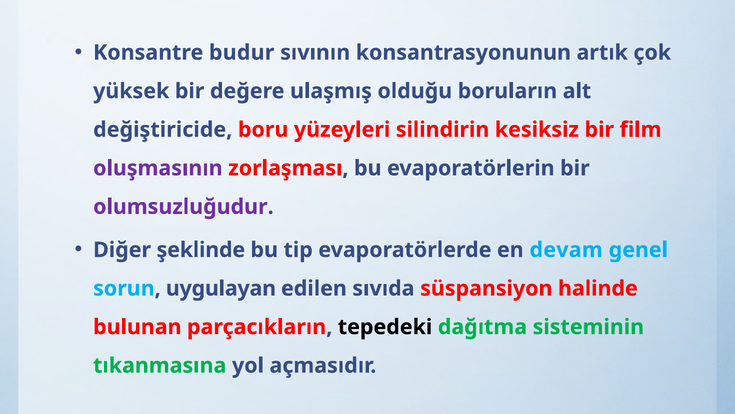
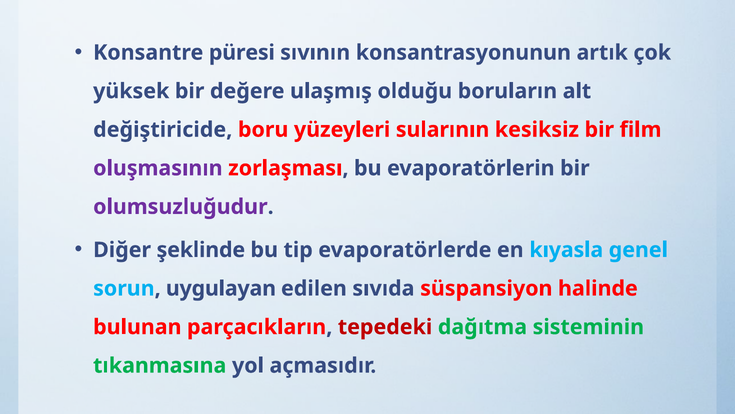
budur: budur -> püresi (242, 53)
silindirin: silindirin -> sularının (443, 130)
devam: devam -> kıyasla (566, 250)
tepedeki colour: black -> red (385, 327)
